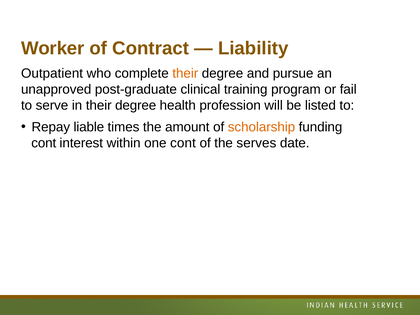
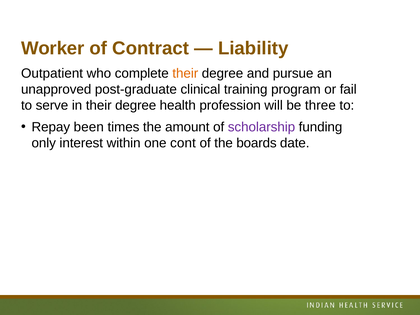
listed: listed -> three (320, 105)
liable: liable -> been (89, 127)
scholarship colour: orange -> purple (262, 127)
cont: cont -> only (44, 143)
serves: serves -> boards (256, 143)
